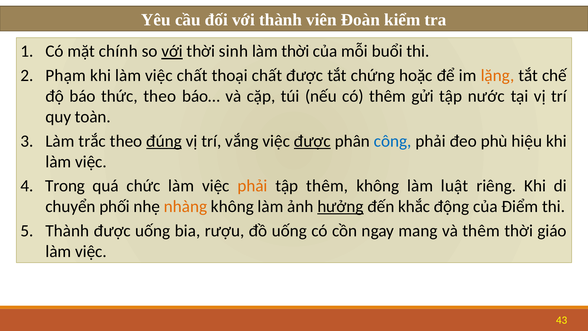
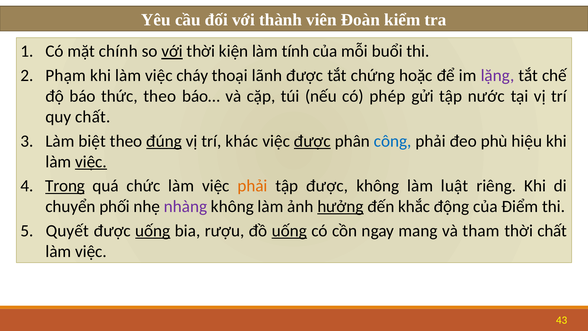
sinh: sinh -> kiện (234, 51)
làm thời: thời -> tính (295, 51)
việc chất: chất -> cháy (192, 76)
thoại chất: chất -> lãnh (267, 76)
lặng colour: orange -> purple (497, 76)
có thêm: thêm -> phép (387, 96)
quy toàn: toàn -> chất (93, 117)
trắc: trắc -> biệt (92, 141)
vắng: vắng -> khác (242, 141)
việc underline: none -> present (91, 162)
Trong underline: none -> present (65, 186)
tập thêm: thêm -> được (327, 186)
nhàng colour: orange -> purple (185, 206)
Thành: Thành -> Quyết (67, 231)
uống underline: none -> present (153, 231)
uống underline: none -> present (289, 231)
và thêm: thêm -> tham (481, 231)
thời giáo: giáo -> chất (552, 231)
